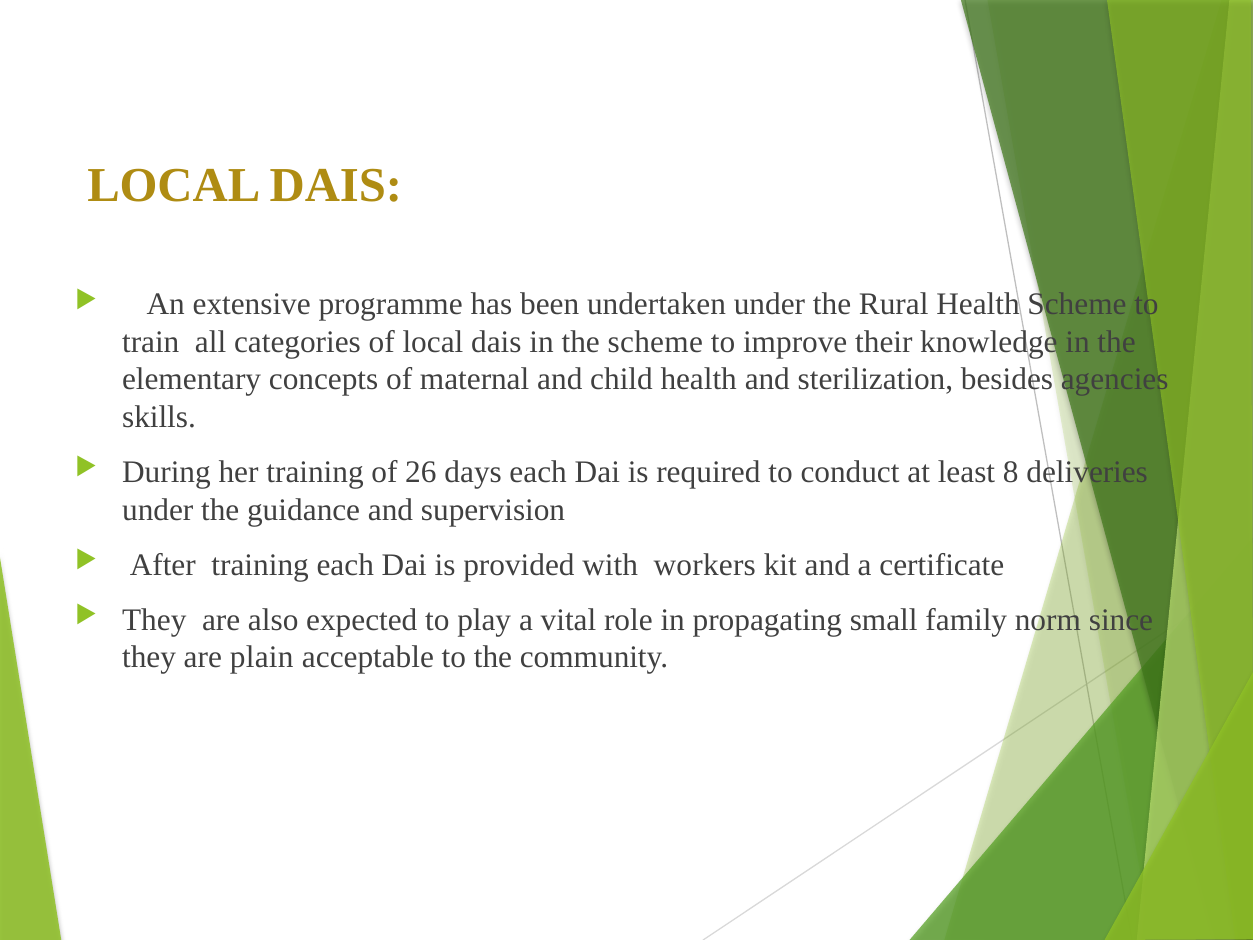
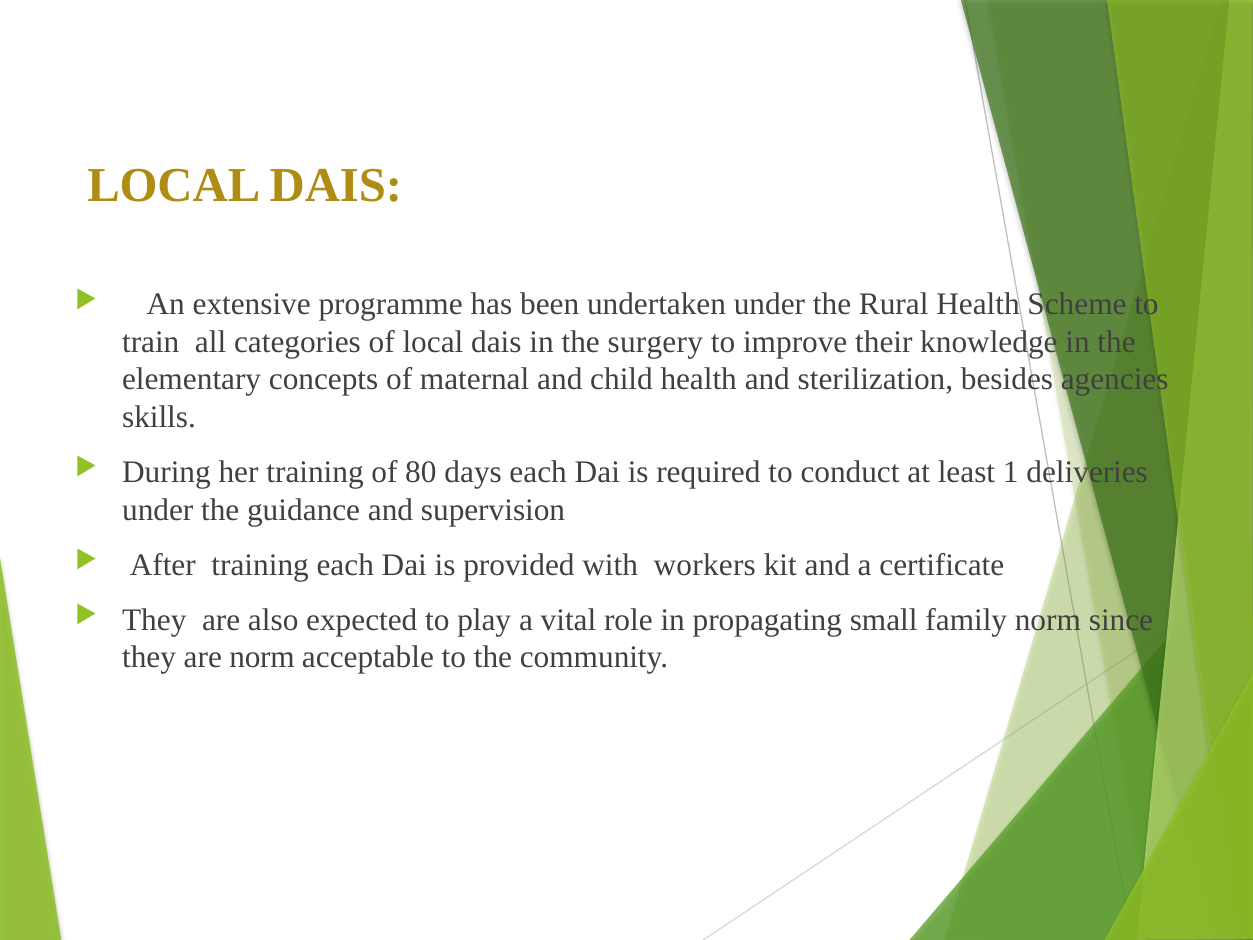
the scheme: scheme -> surgery (655, 342)
26: 26 -> 80 (421, 472)
8: 8 -> 1 (1011, 472)
are plain: plain -> norm (262, 657)
